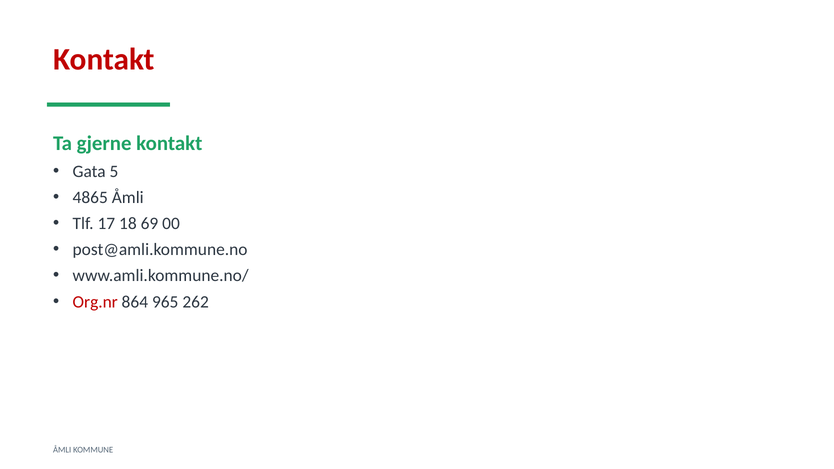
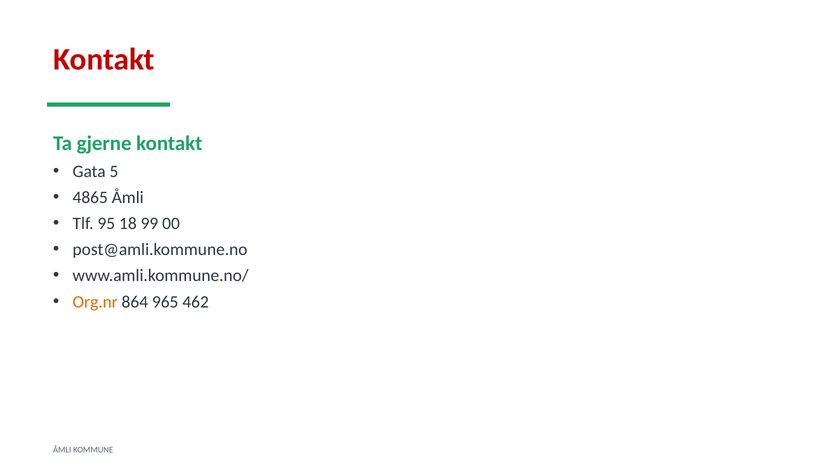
17: 17 -> 95 (106, 224)
69: 69 -> 99 (149, 224)
Org.nr colour: red -> orange (95, 302)
262: 262 -> 462 (196, 302)
